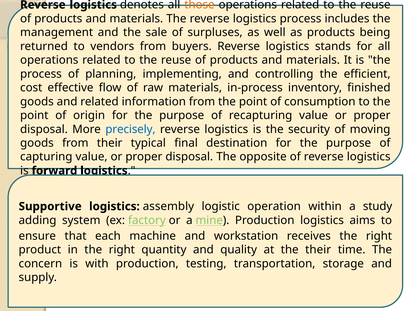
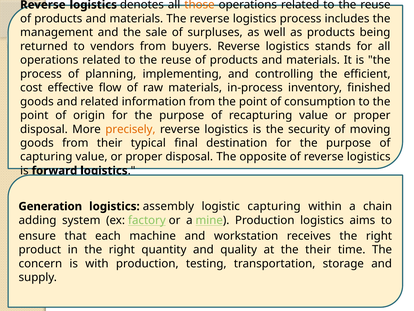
precisely colour: blue -> orange (130, 129)
Supportive: Supportive -> Generation (50, 206)
logistic operation: operation -> capturing (274, 206)
study: study -> chain (378, 206)
